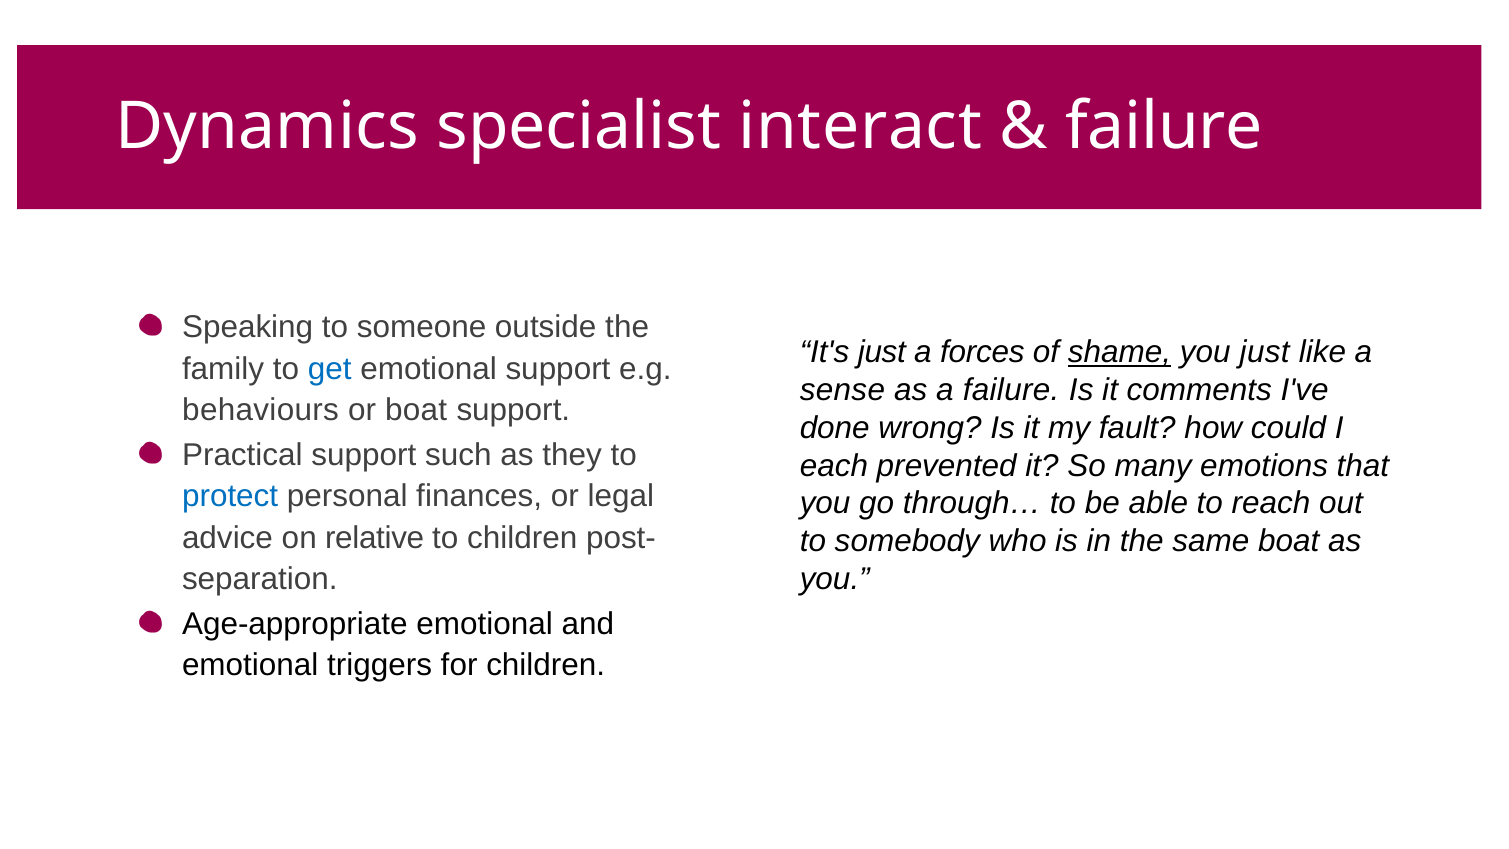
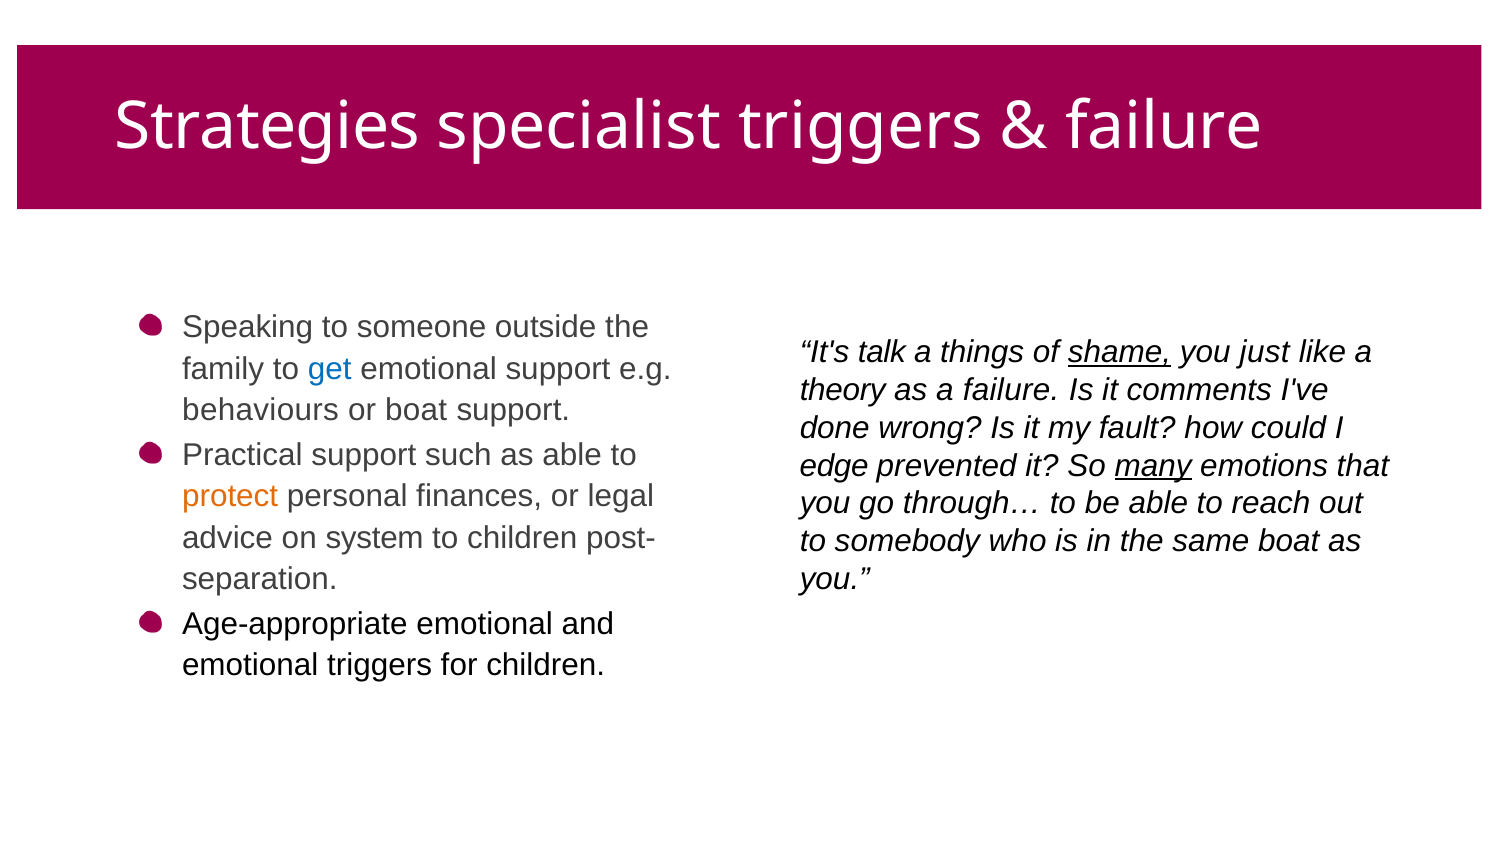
Dynamics: Dynamics -> Strategies (267, 127)
specialist interact: interact -> triggers (861, 127)
It's just: just -> talk (882, 352)
forces: forces -> things (982, 352)
sense: sense -> theory (843, 390)
as they: they -> able (572, 455)
each: each -> edge (834, 466)
many underline: none -> present (1153, 466)
protect colour: blue -> orange (230, 496)
relative: relative -> system (375, 538)
